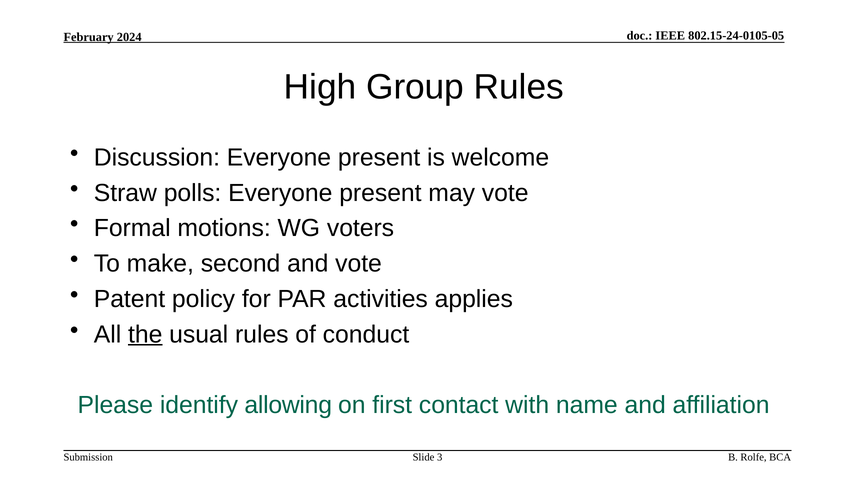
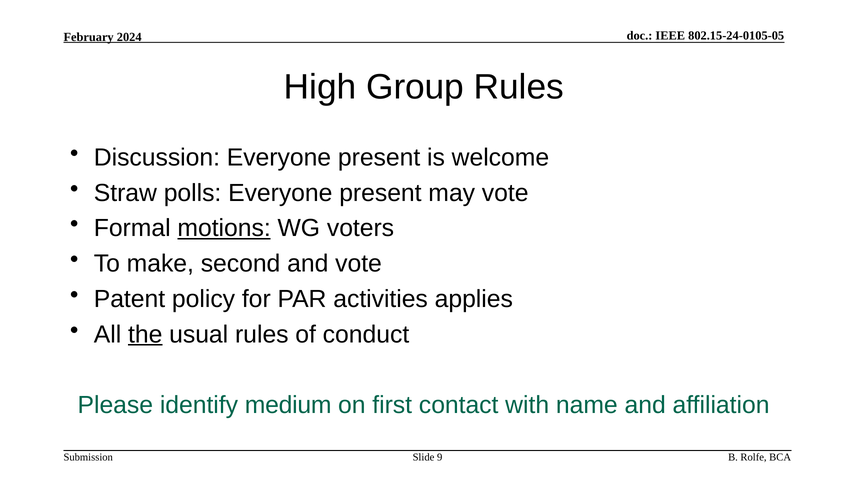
motions underline: none -> present (224, 228)
allowing: allowing -> medium (288, 405)
3: 3 -> 9 (440, 457)
